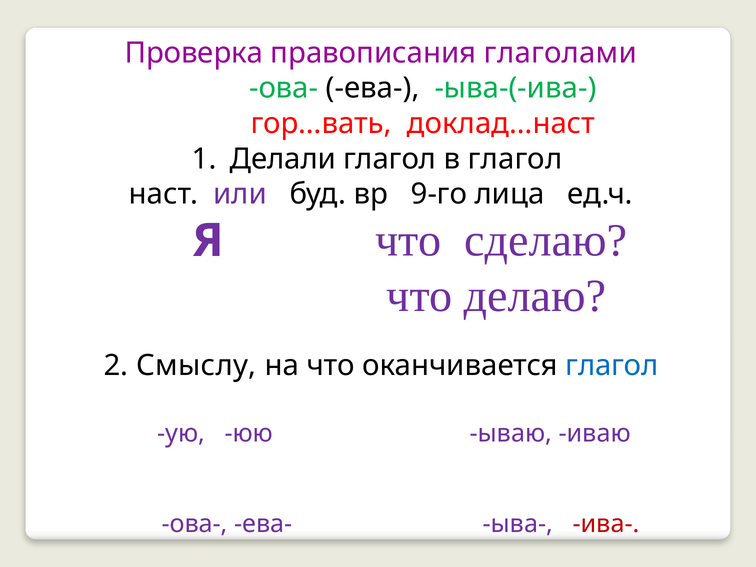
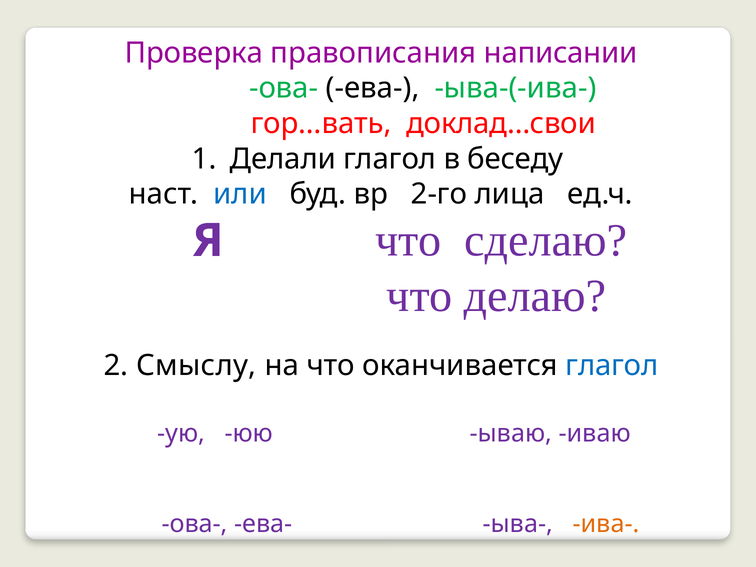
глаголами: глаголами -> написании (561, 53)
доклад…наст: доклад…наст -> доклад…свои (501, 124)
в глагол: глагол -> беседу (515, 159)
или colour: purple -> blue (240, 194)
9-го: 9-го -> 2-го (439, 194)
ива- colour: red -> orange (606, 524)
